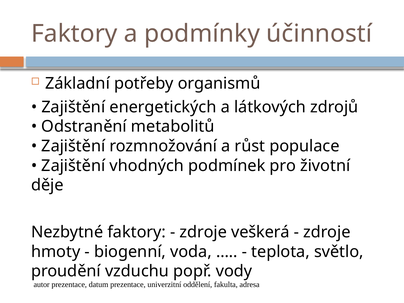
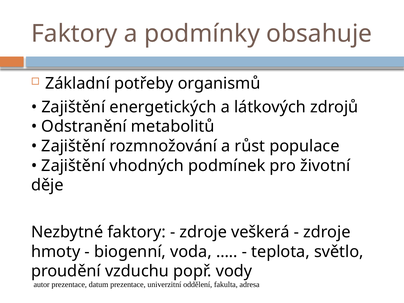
účinností: účinností -> obsahuje (319, 34)
